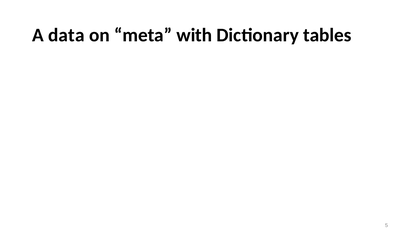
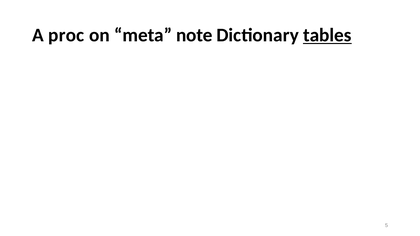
data: data -> proc (66, 35)
with: with -> note (194, 35)
tables underline: none -> present (327, 35)
